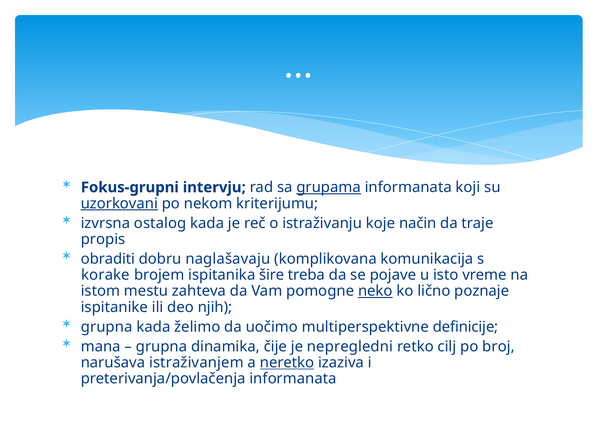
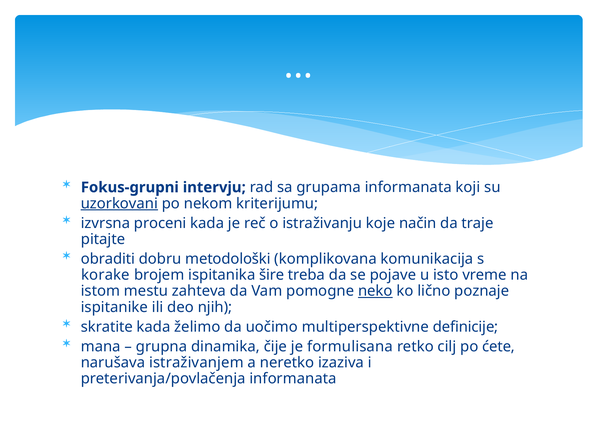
grupama underline: present -> none (329, 188)
ostalog: ostalog -> proceni (160, 223)
propis: propis -> pitajte (103, 240)
naglašavaju: naglašavaju -> metodološki (228, 259)
grupna: grupna -> skratite (107, 327)
nepregledni: nepregledni -> formulisana (350, 347)
broj: broj -> ćete (499, 347)
neretko underline: present -> none (287, 363)
